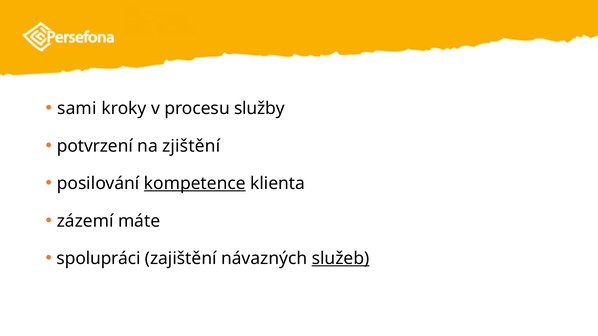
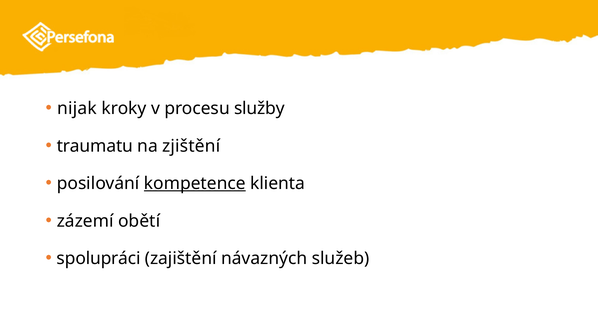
sami: sami -> nijak (77, 109)
potvrzení: potvrzení -> traumatu (95, 146)
máte: máte -> obětí (139, 221)
služeb underline: present -> none (341, 259)
